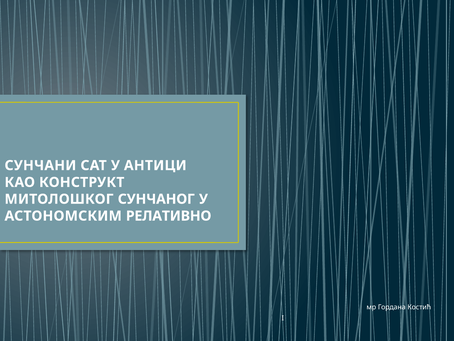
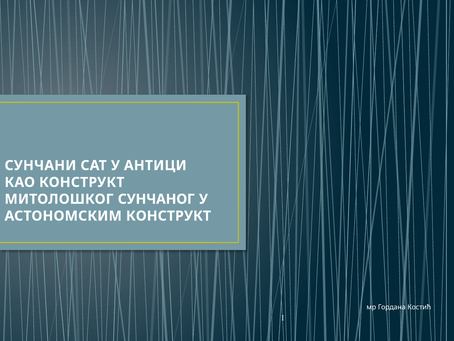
АСТОНОМСКИМ РЕЛАТИВНО: РЕЛАТИВНО -> КОНСТРУКТ (168, 216)
